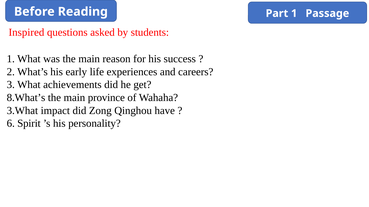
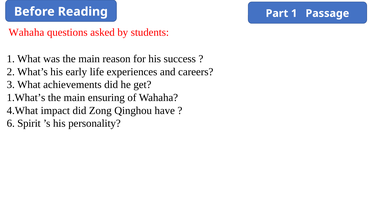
Inspired: Inspired -> Wahaha (26, 33)
8.What’s: 8.What’s -> 1.What’s (26, 98)
province: province -> ensuring (106, 98)
3.What: 3.What -> 4.What (22, 111)
